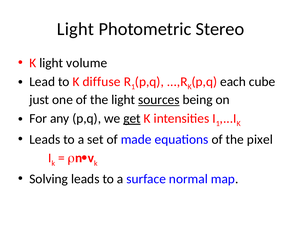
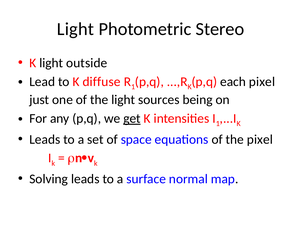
volume: volume -> outside (87, 63)
each cube: cube -> pixel (262, 82)
sources underline: present -> none (159, 100)
made: made -> space (136, 140)
